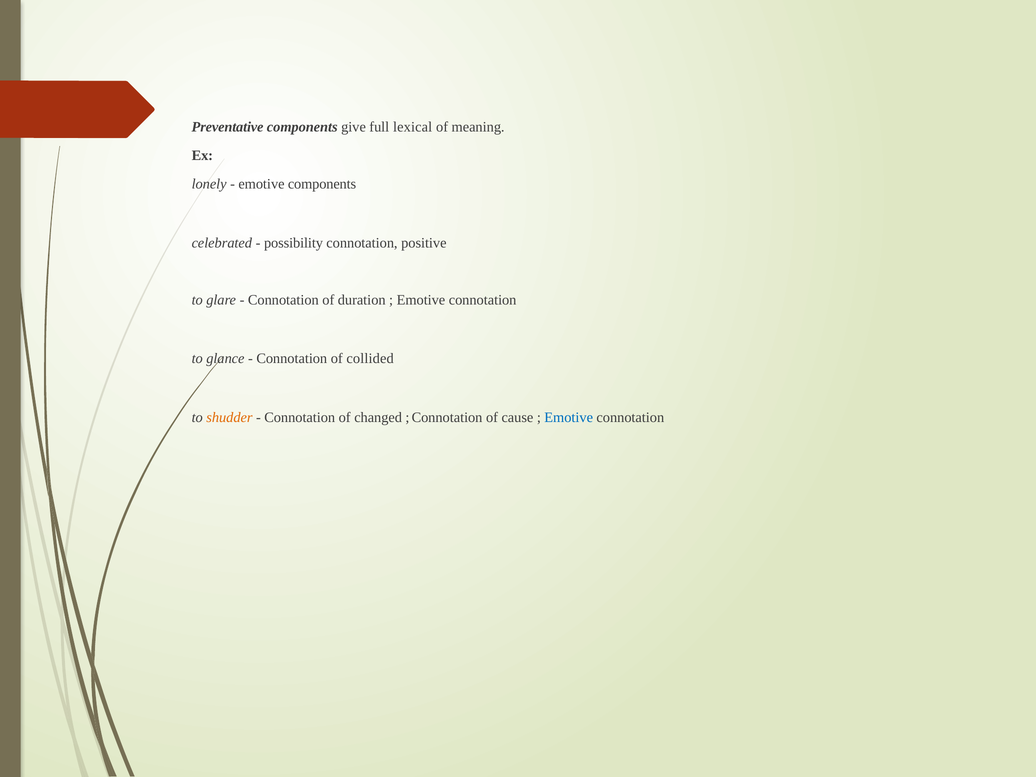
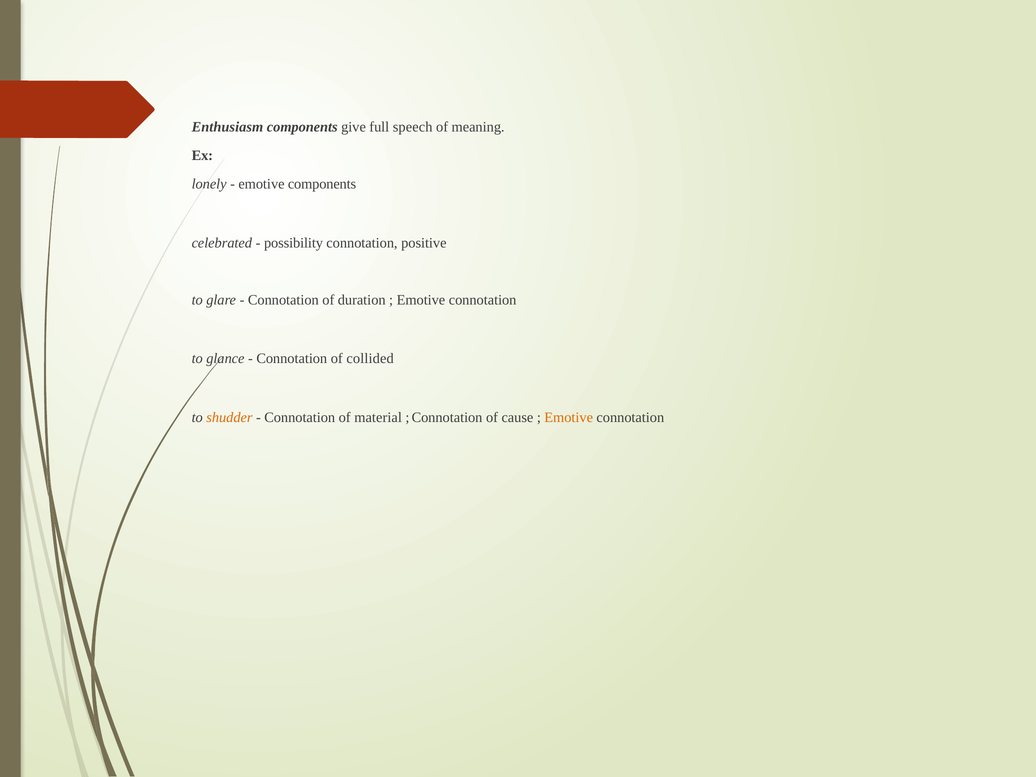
Preventative: Preventative -> Enthusiasm (227, 127)
lexical: lexical -> speech (413, 127)
changed: changed -> material (378, 417)
Emotive colour: blue -> orange (569, 417)
